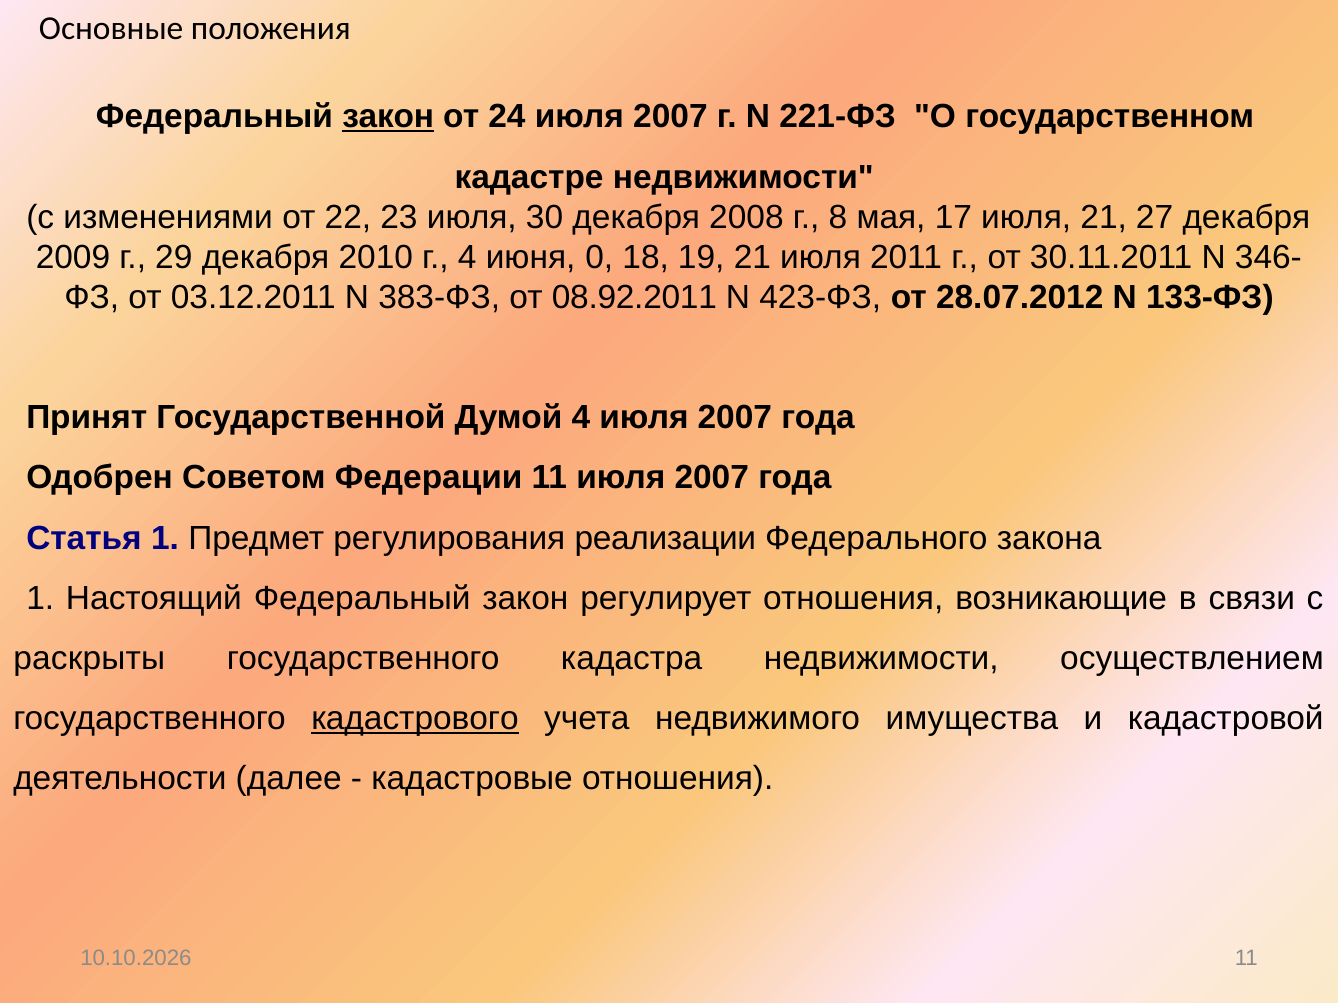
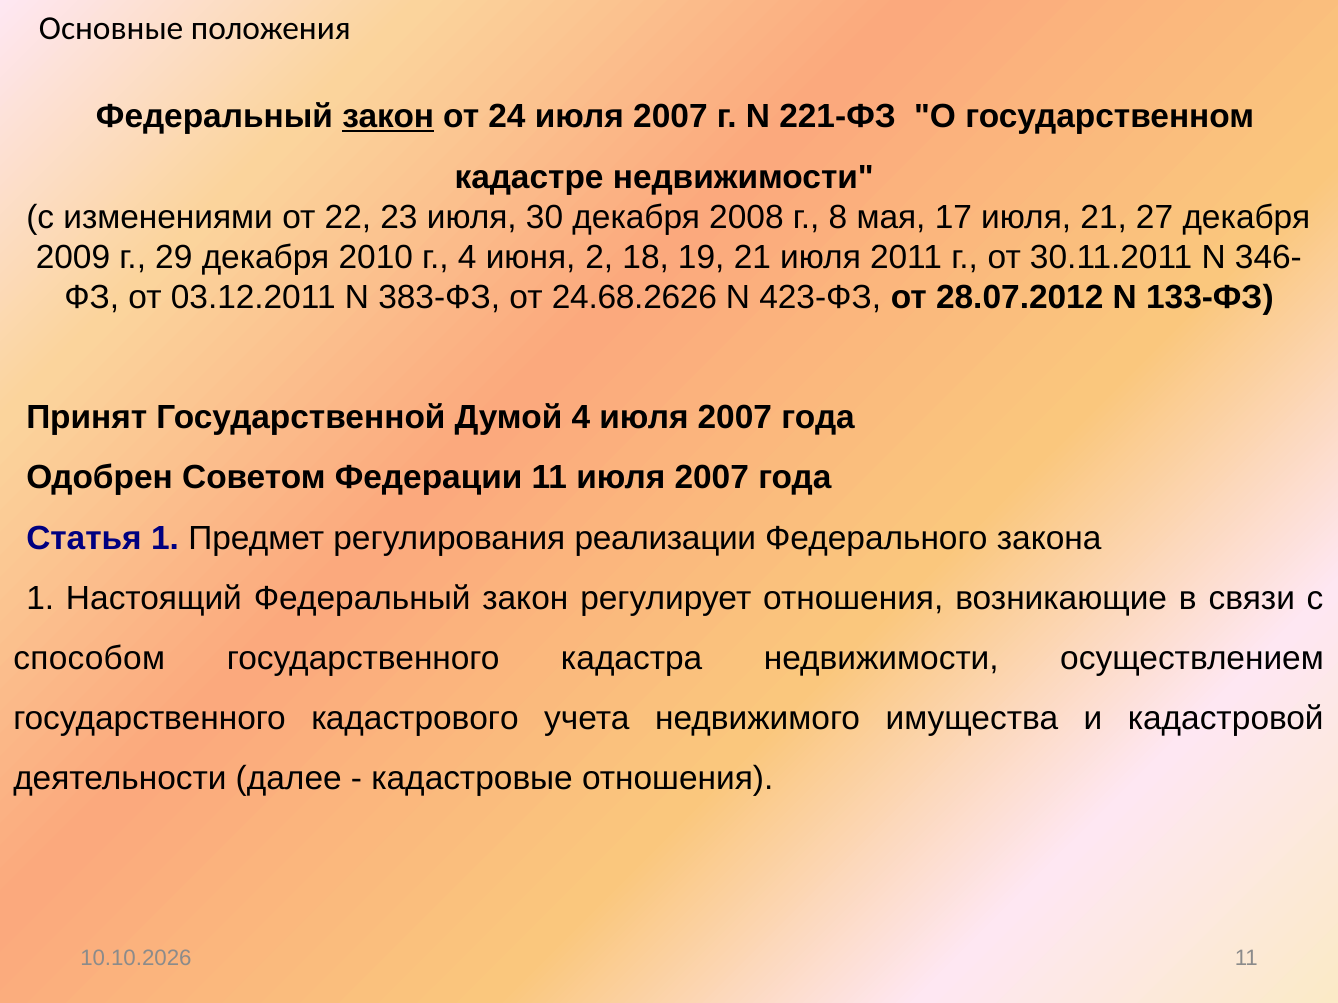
0: 0 -> 2 (599, 257)
08.92.2011: 08.92.2011 -> 24.68.2626 (634, 298)
раскрыты: раскрыты -> способом (89, 659)
кадастрового underline: present -> none (415, 719)
